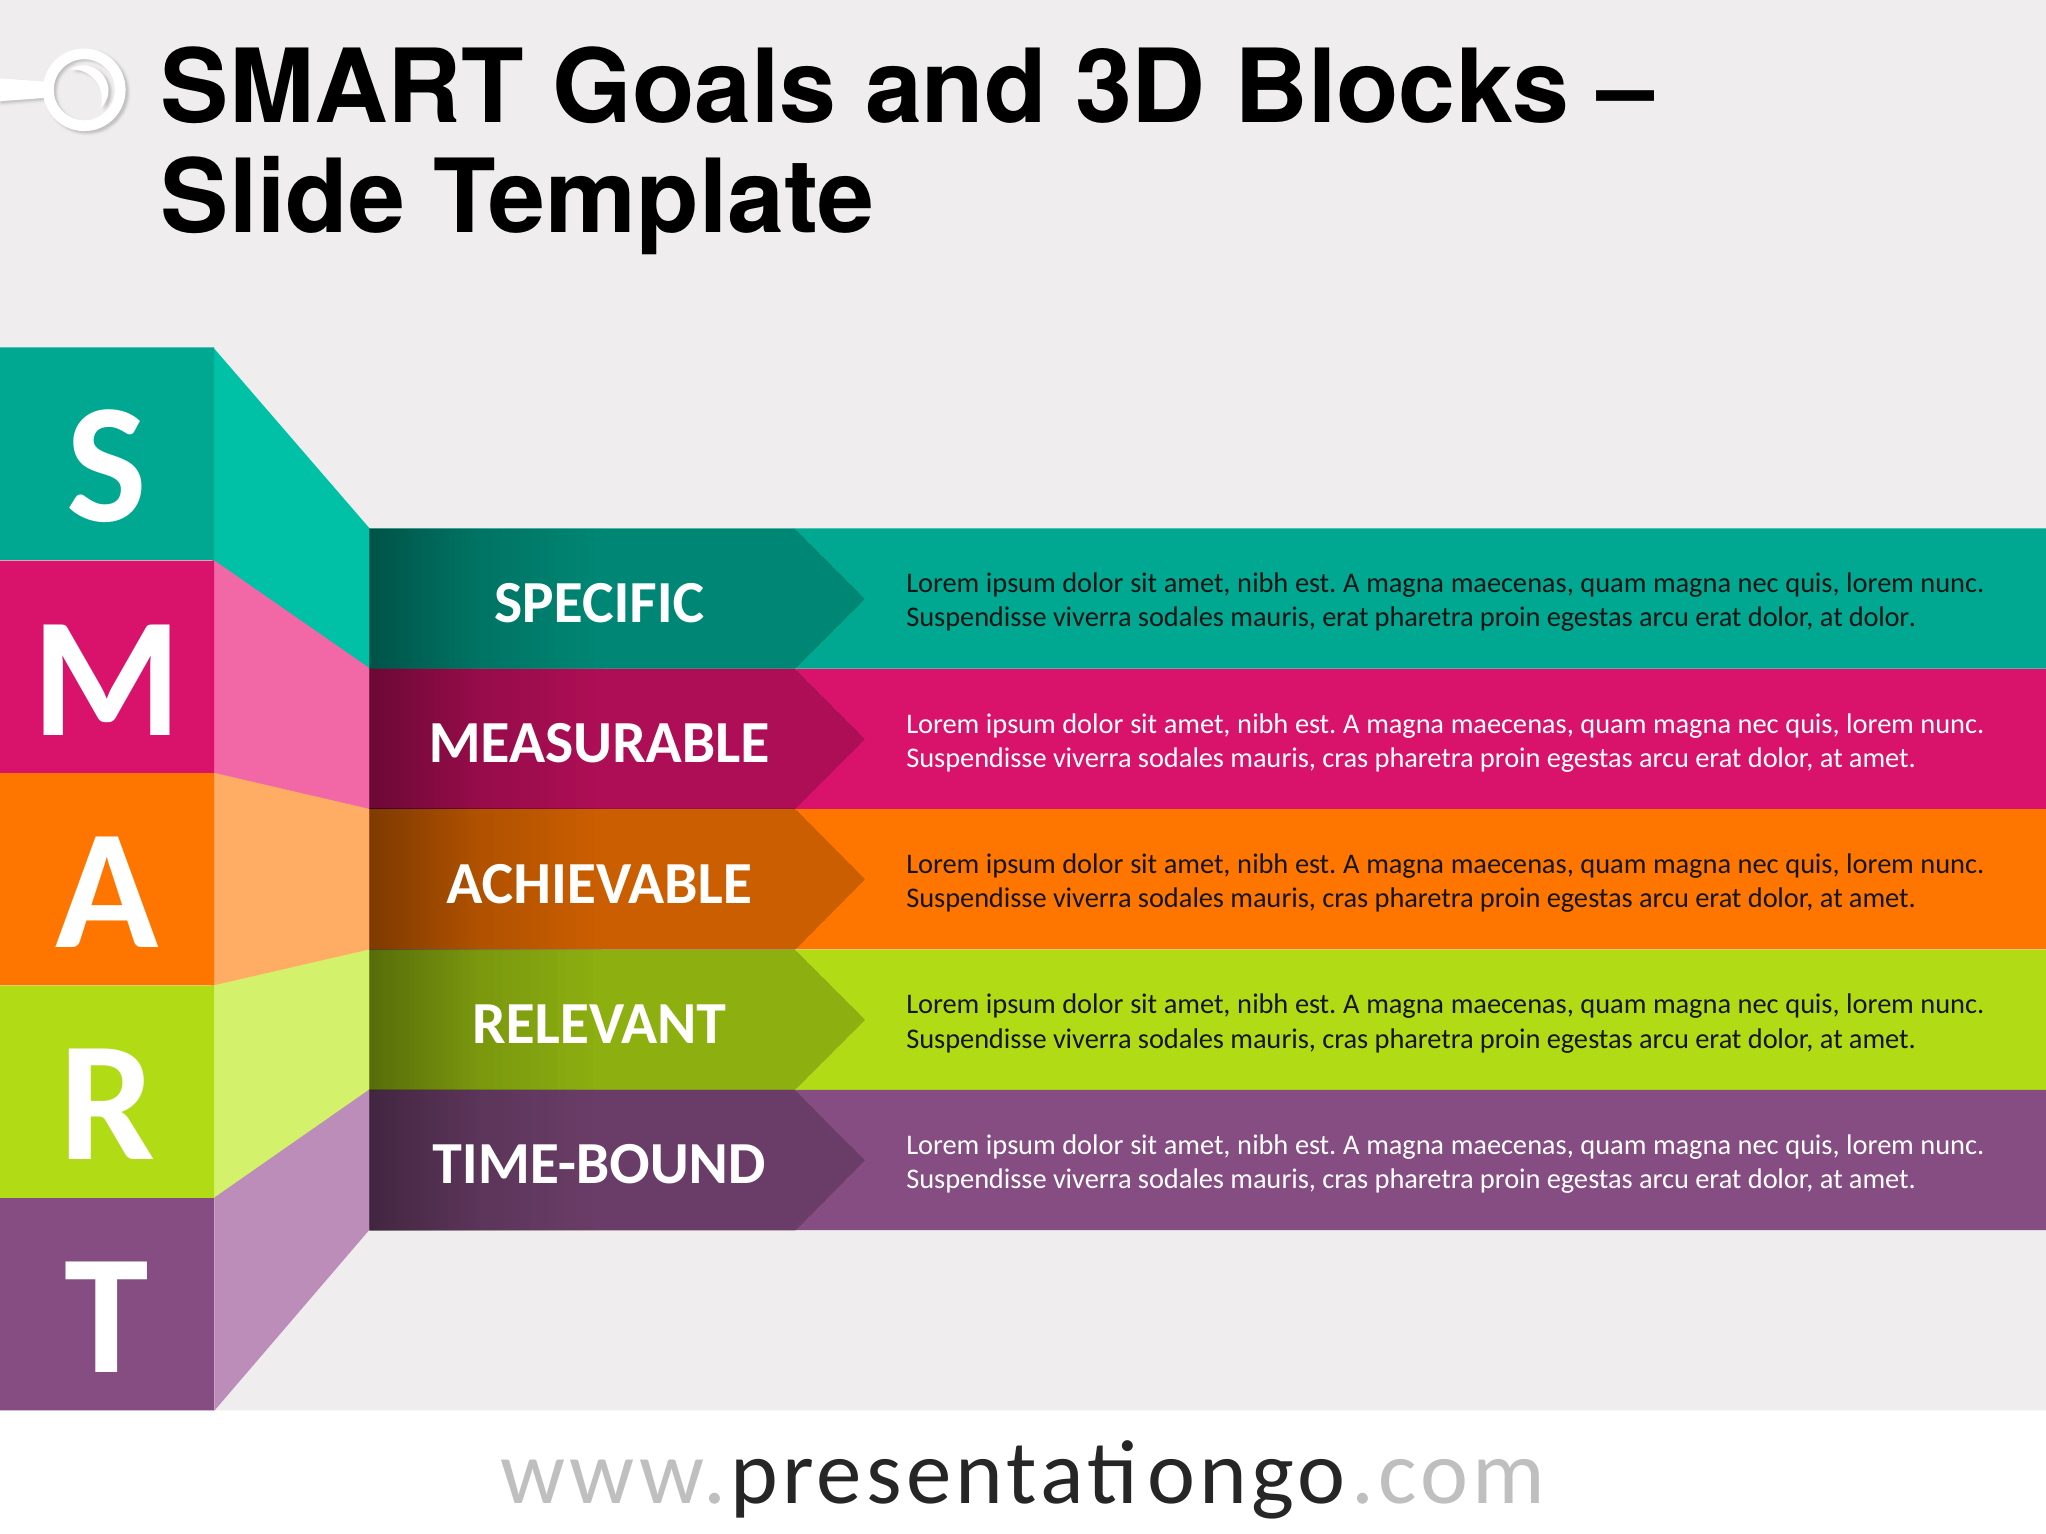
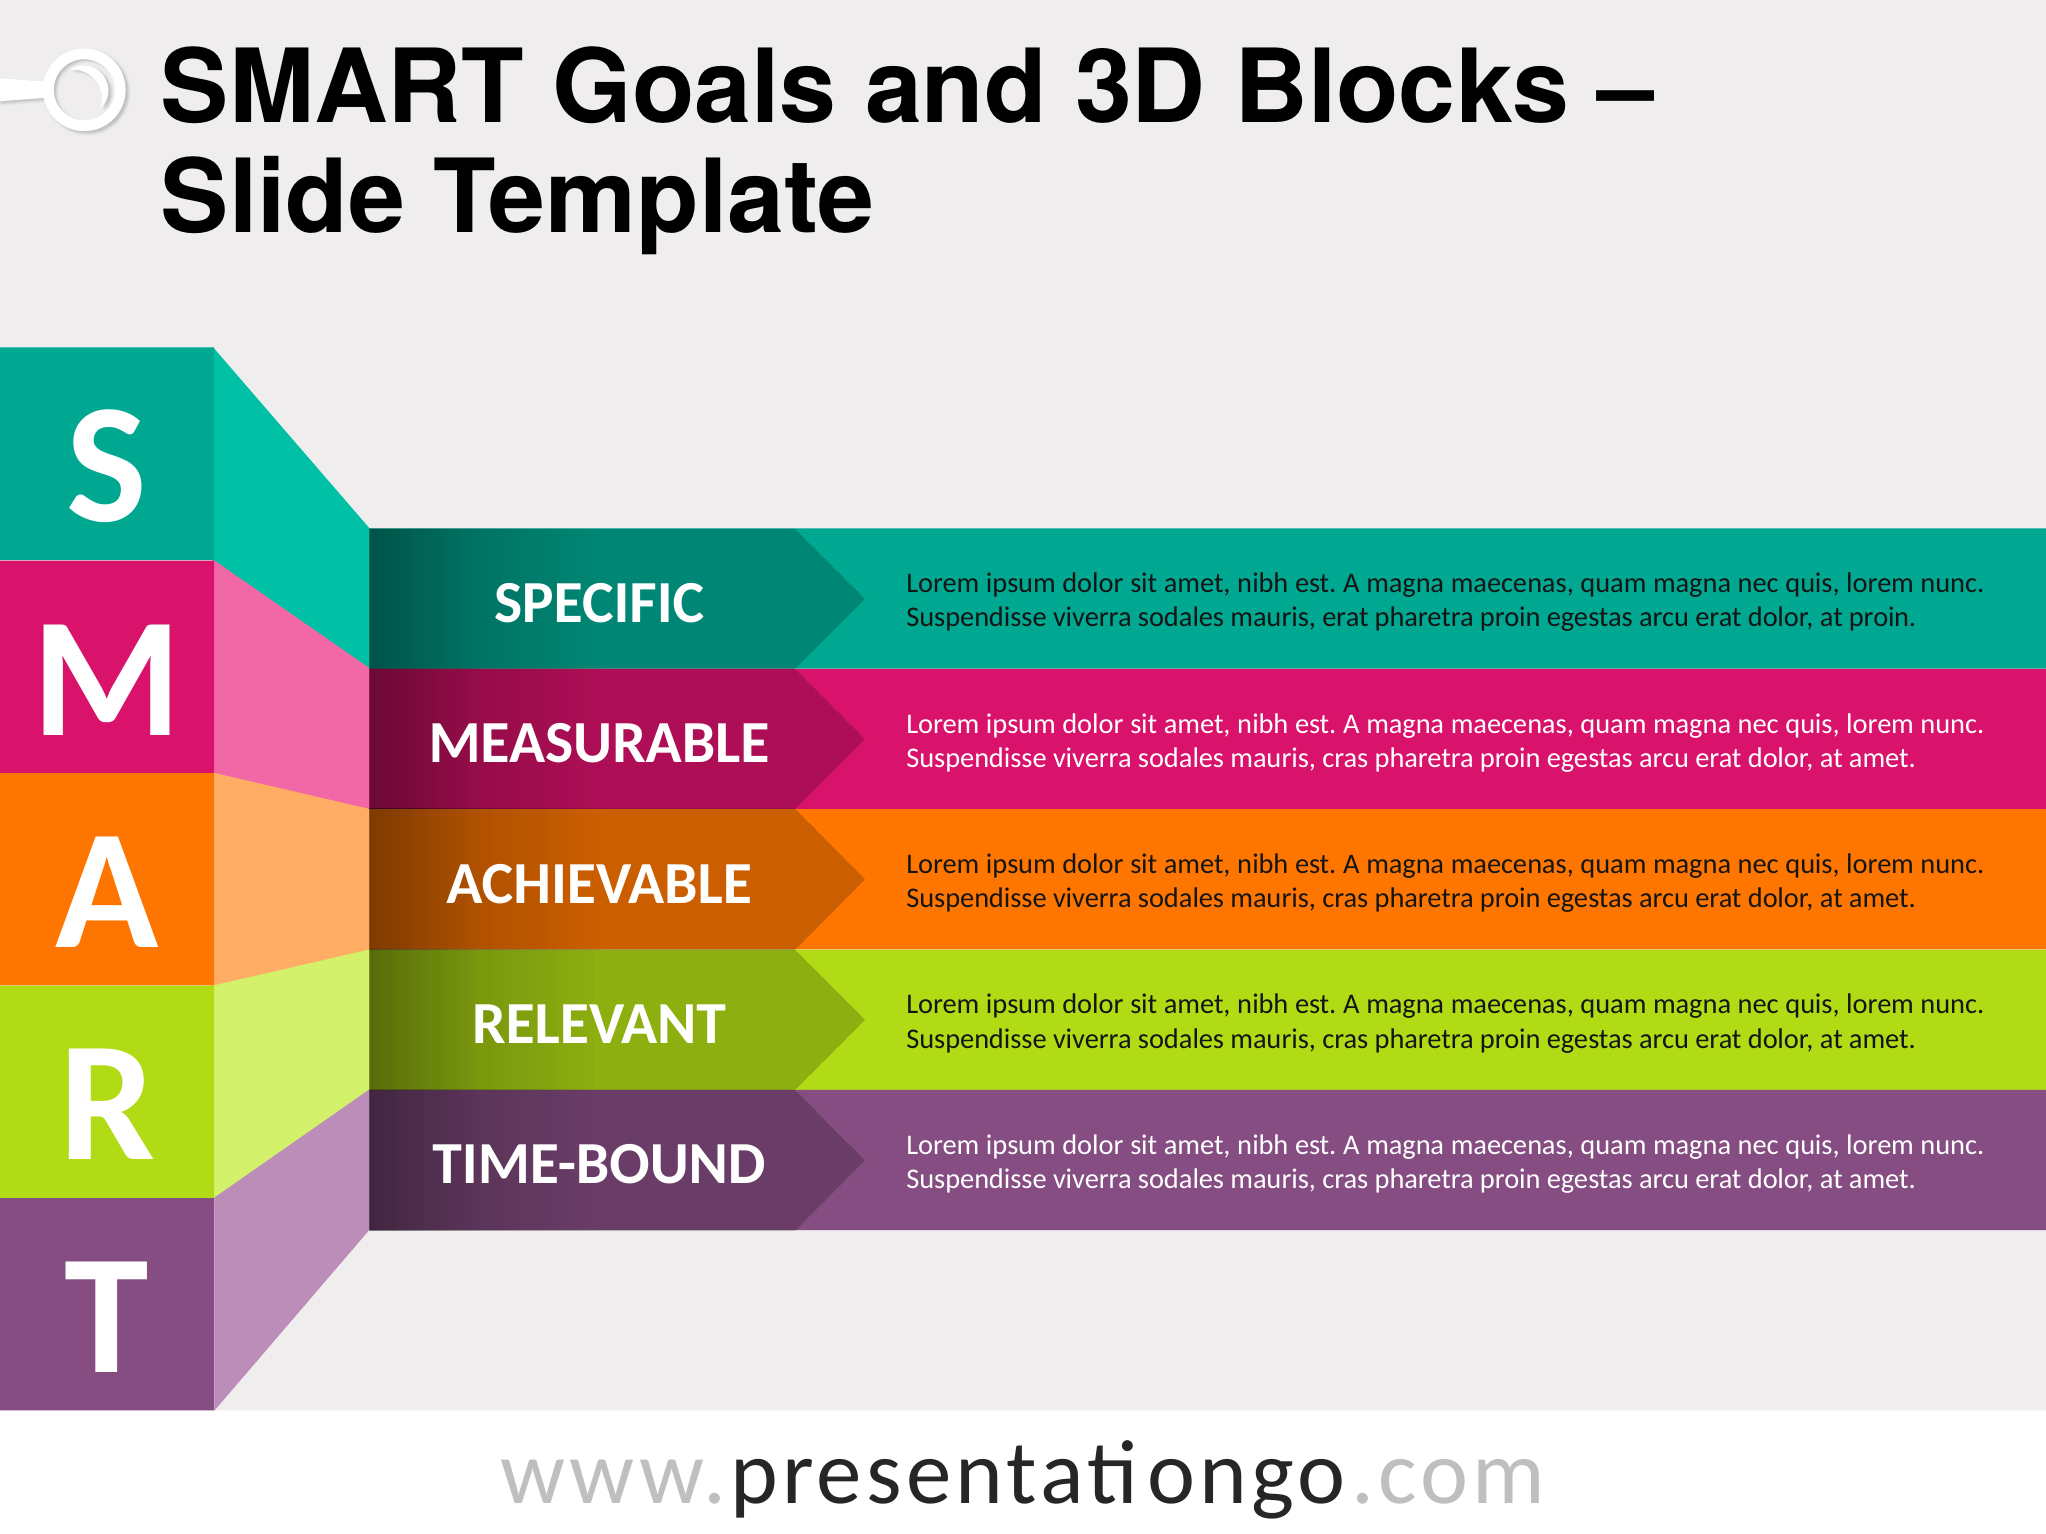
at dolor: dolor -> proin (1883, 618)
